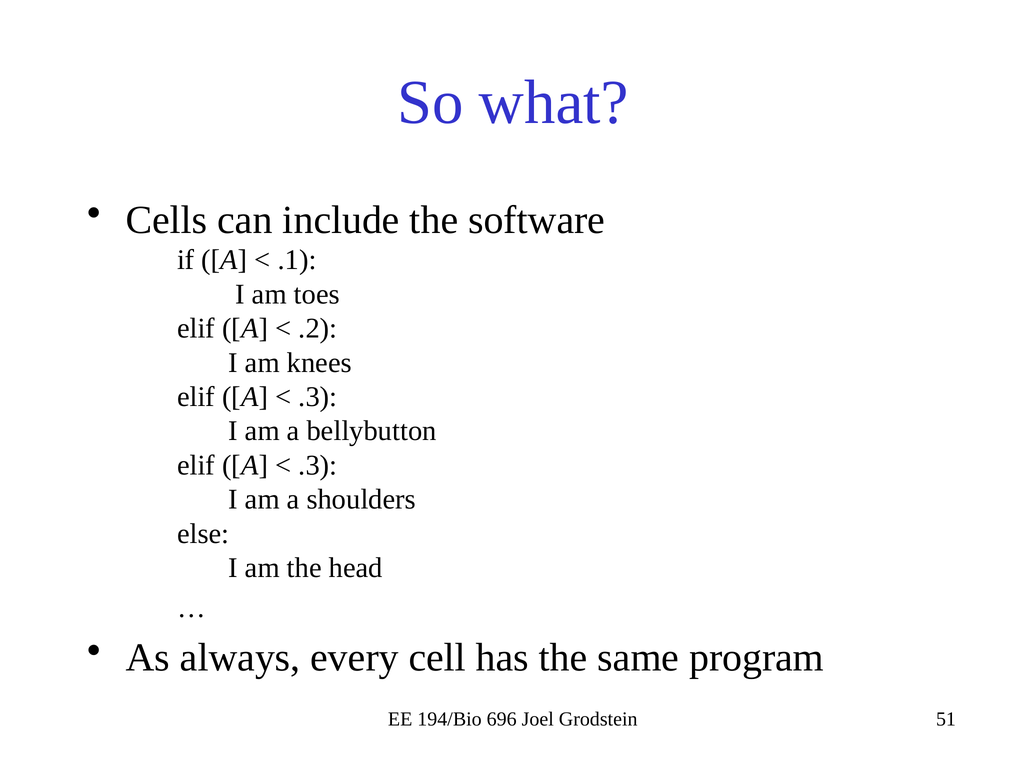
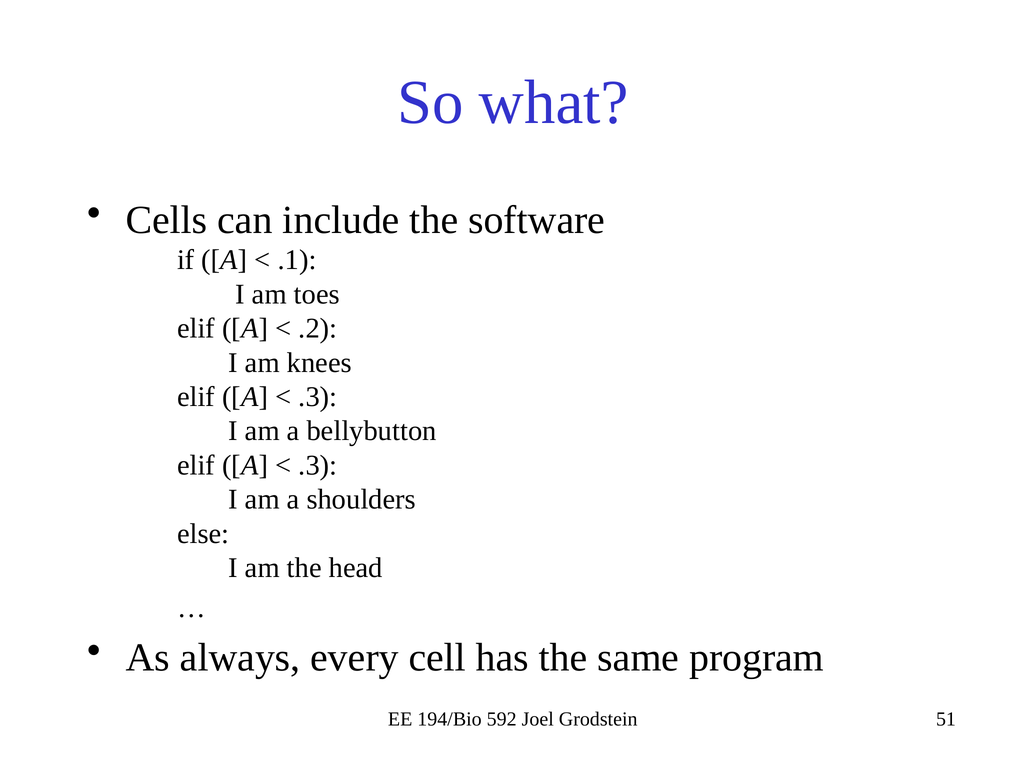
696: 696 -> 592 (502, 720)
